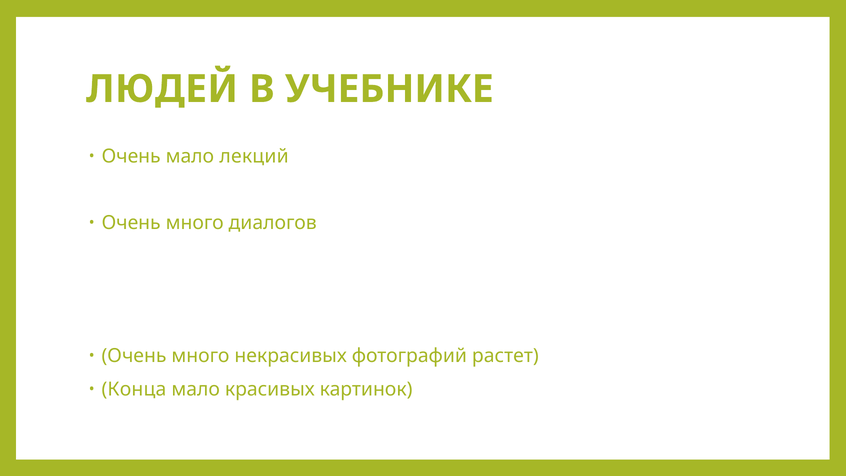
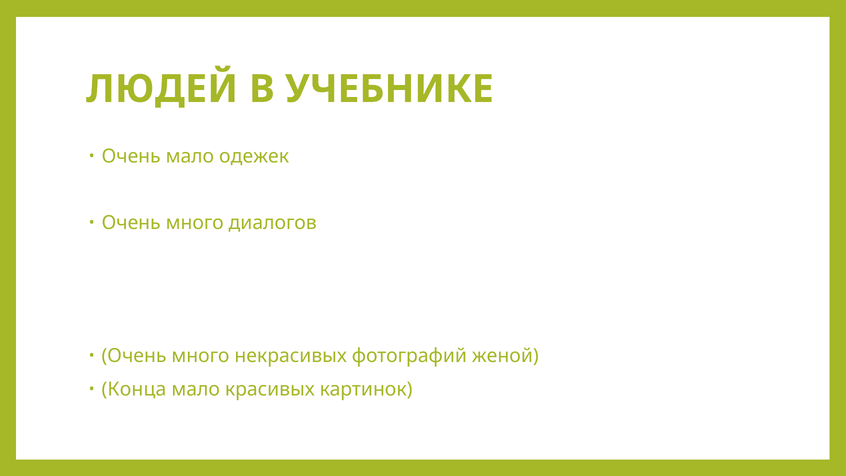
лекций: лекций -> одежек (254, 156)
растет: растет -> женой (505, 356)
